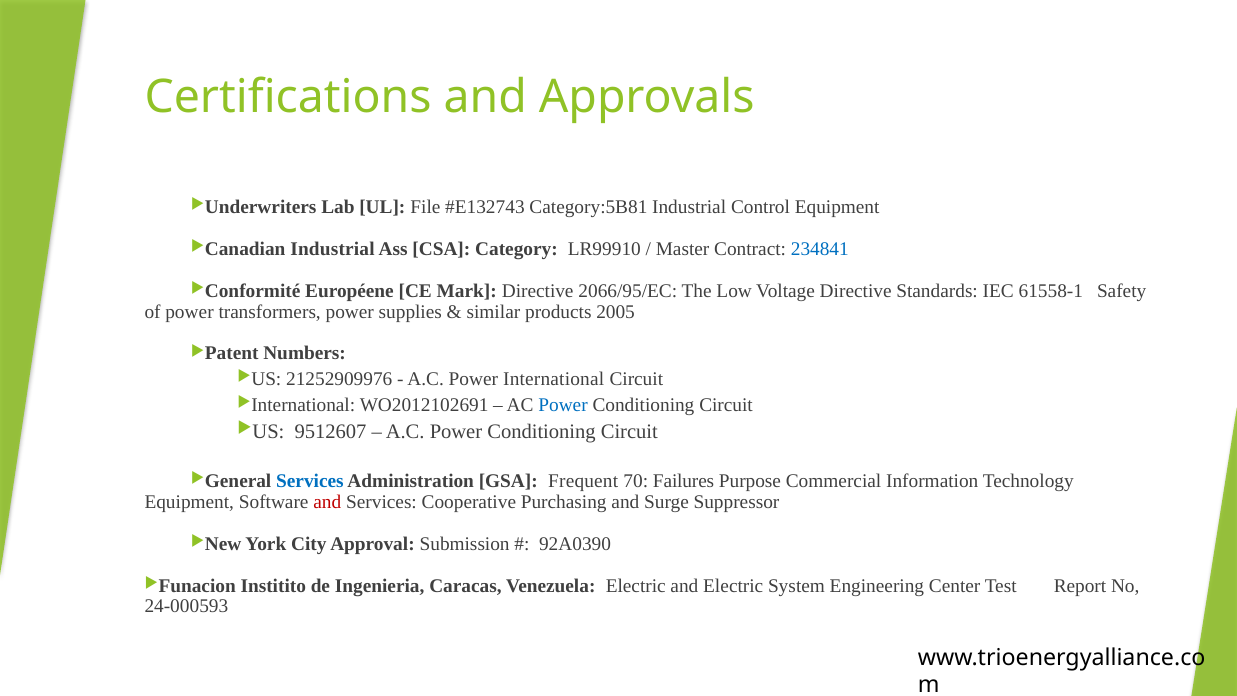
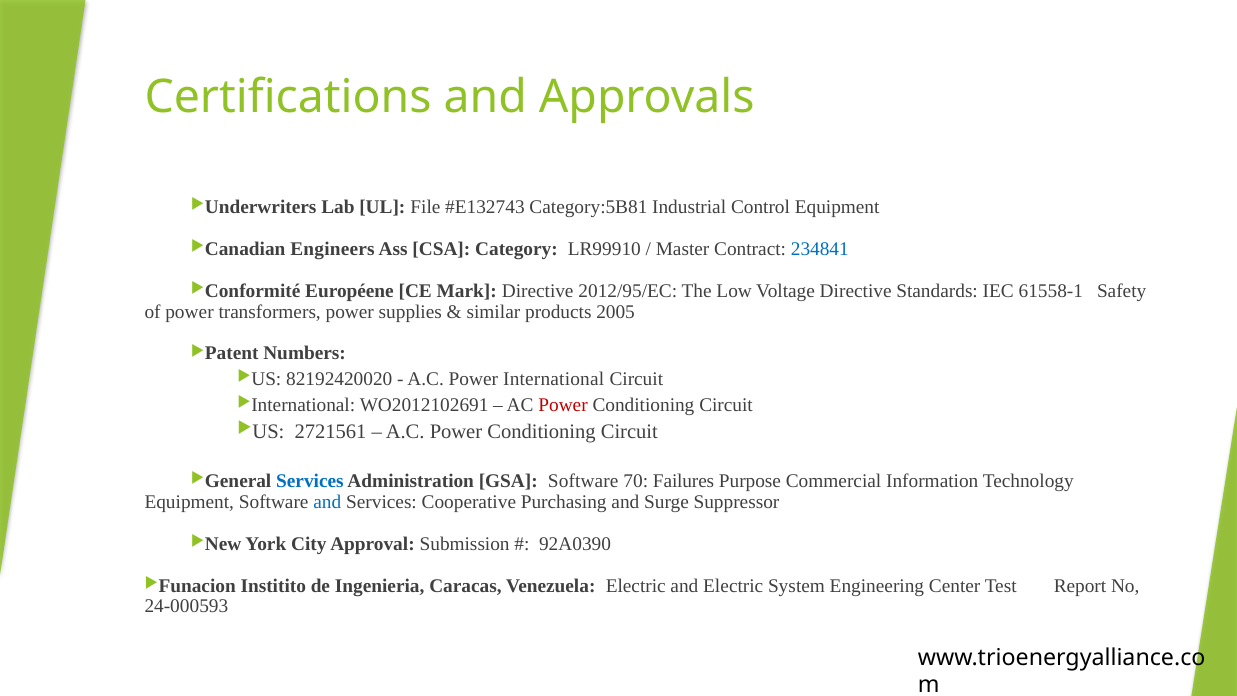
Industrial: Industrial -> Engineers (332, 249)
2066/95/EC: 2066/95/EC -> 2012/95/EC (628, 291)
21252909976: 21252909976 -> 82192420020 (339, 379)
Power colour: blue -> red (563, 405)
9512607: 9512607 -> 2721561 (331, 431)
GSA Frequent: Frequent -> Software (583, 481)
and colour: red -> blue (327, 502)
